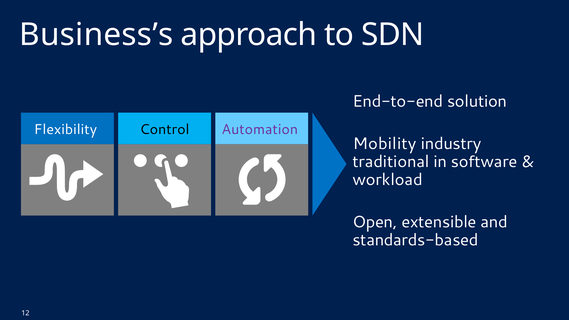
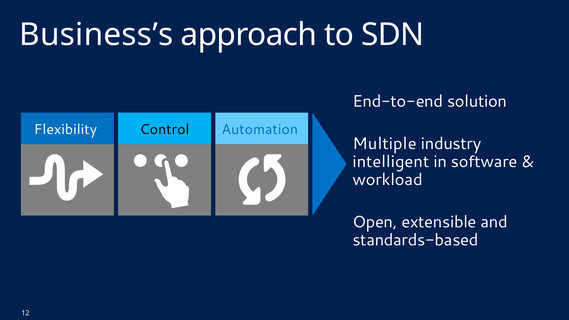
Automation colour: purple -> blue (260, 129)
Mobility: Mobility -> Multiple (385, 144)
traditional: traditional -> intelligent (391, 162)
